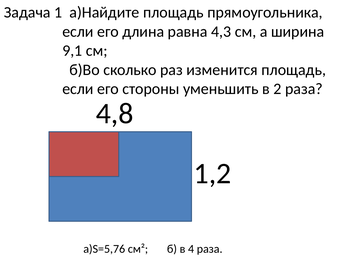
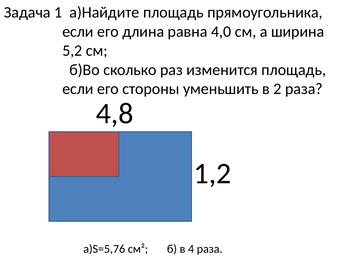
4,3: 4,3 -> 4,0 (221, 32)
9,1: 9,1 -> 5,2 (72, 51)
